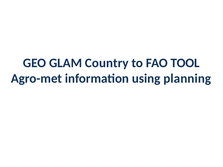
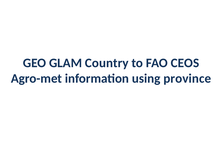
TOOL: TOOL -> CEOS (185, 63)
planning: planning -> province (187, 79)
